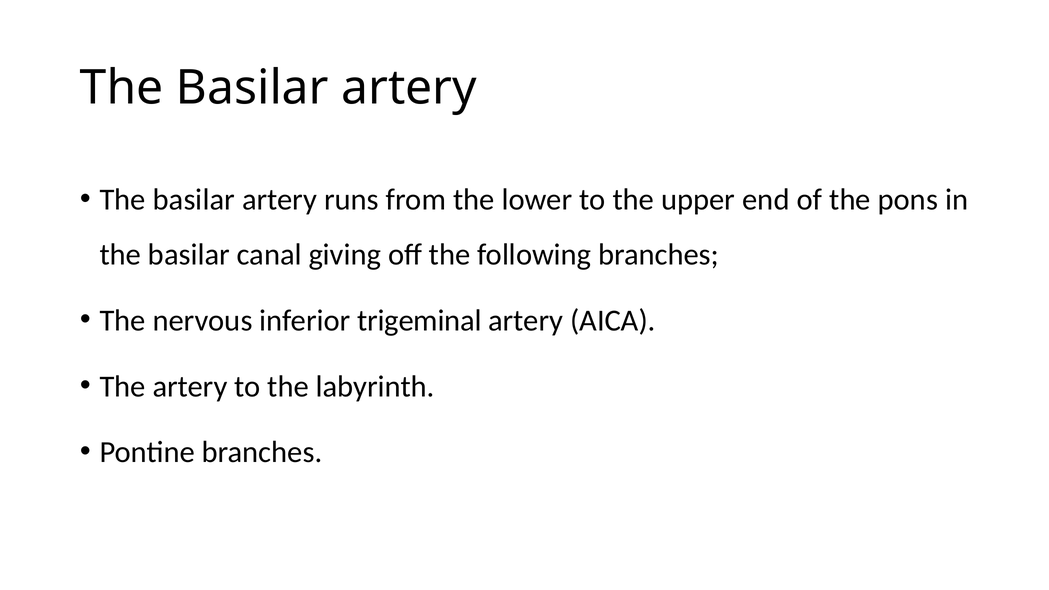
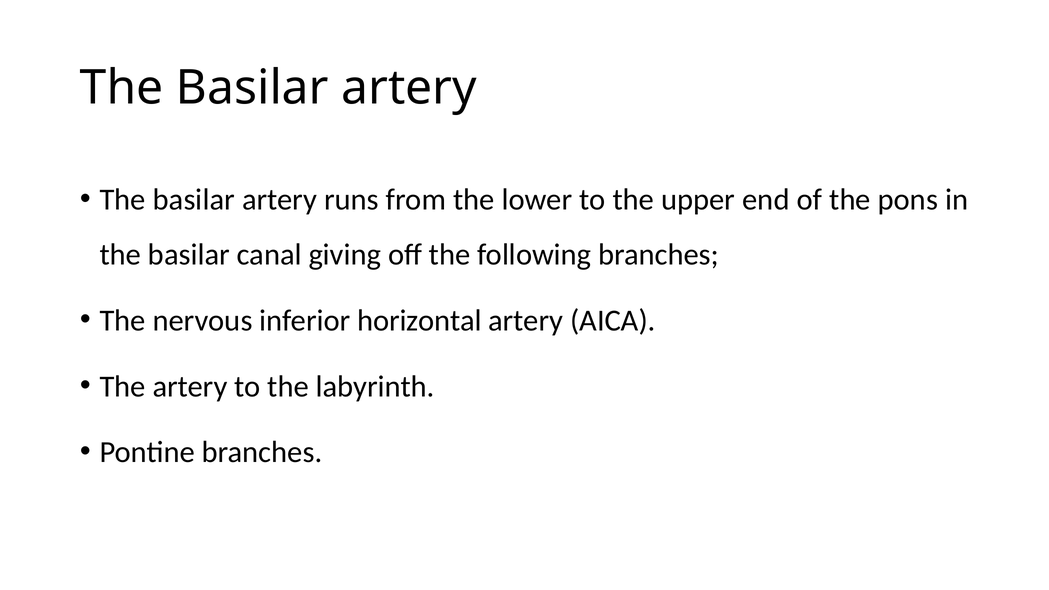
trigeminal: trigeminal -> horizontal (419, 321)
